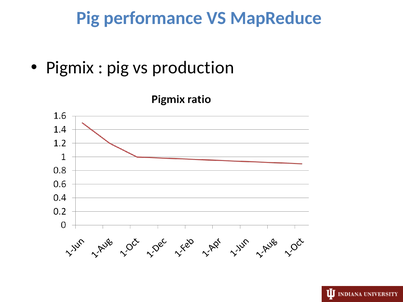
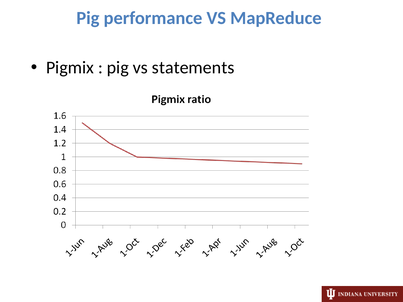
production: production -> statements (193, 68)
